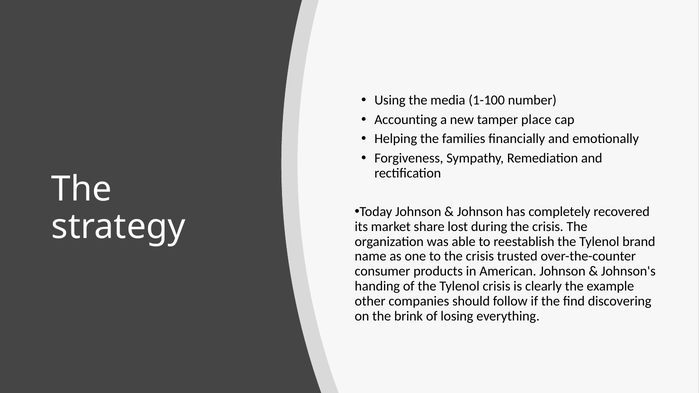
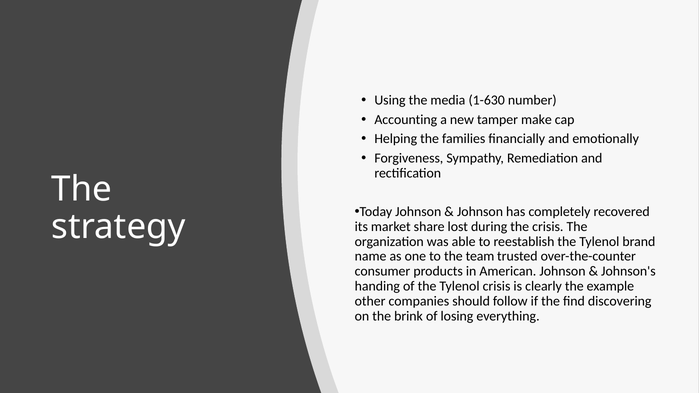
1-100: 1-100 -> 1-630 (487, 100)
place: place -> make (536, 120)
to the crisis: crisis -> team (480, 257)
